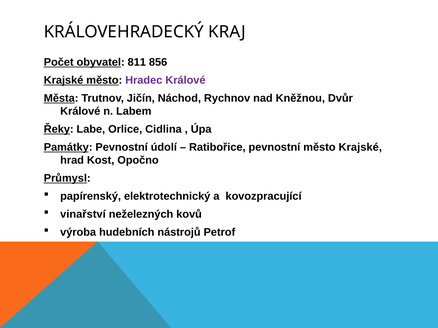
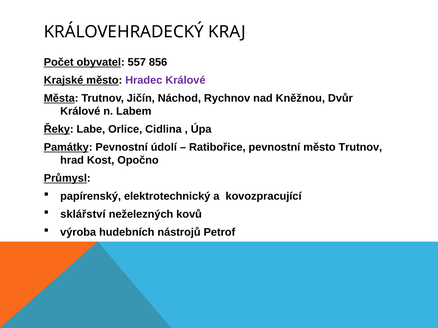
811: 811 -> 557 (137, 62)
město Krajské: Krajské -> Trutnov (360, 147)
vinařství: vinařství -> sklářství (83, 215)
